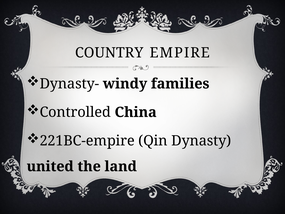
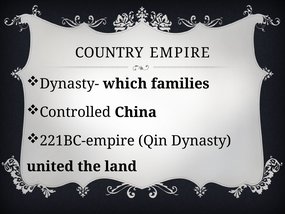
windy: windy -> which (125, 84)
